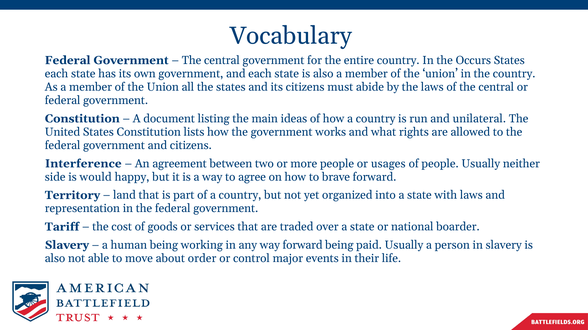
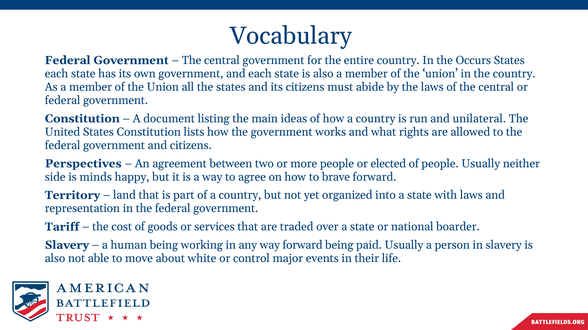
Interference: Interference -> Perspectives (83, 164)
usages: usages -> elected (388, 164)
would: would -> minds (96, 177)
order: order -> white (202, 259)
